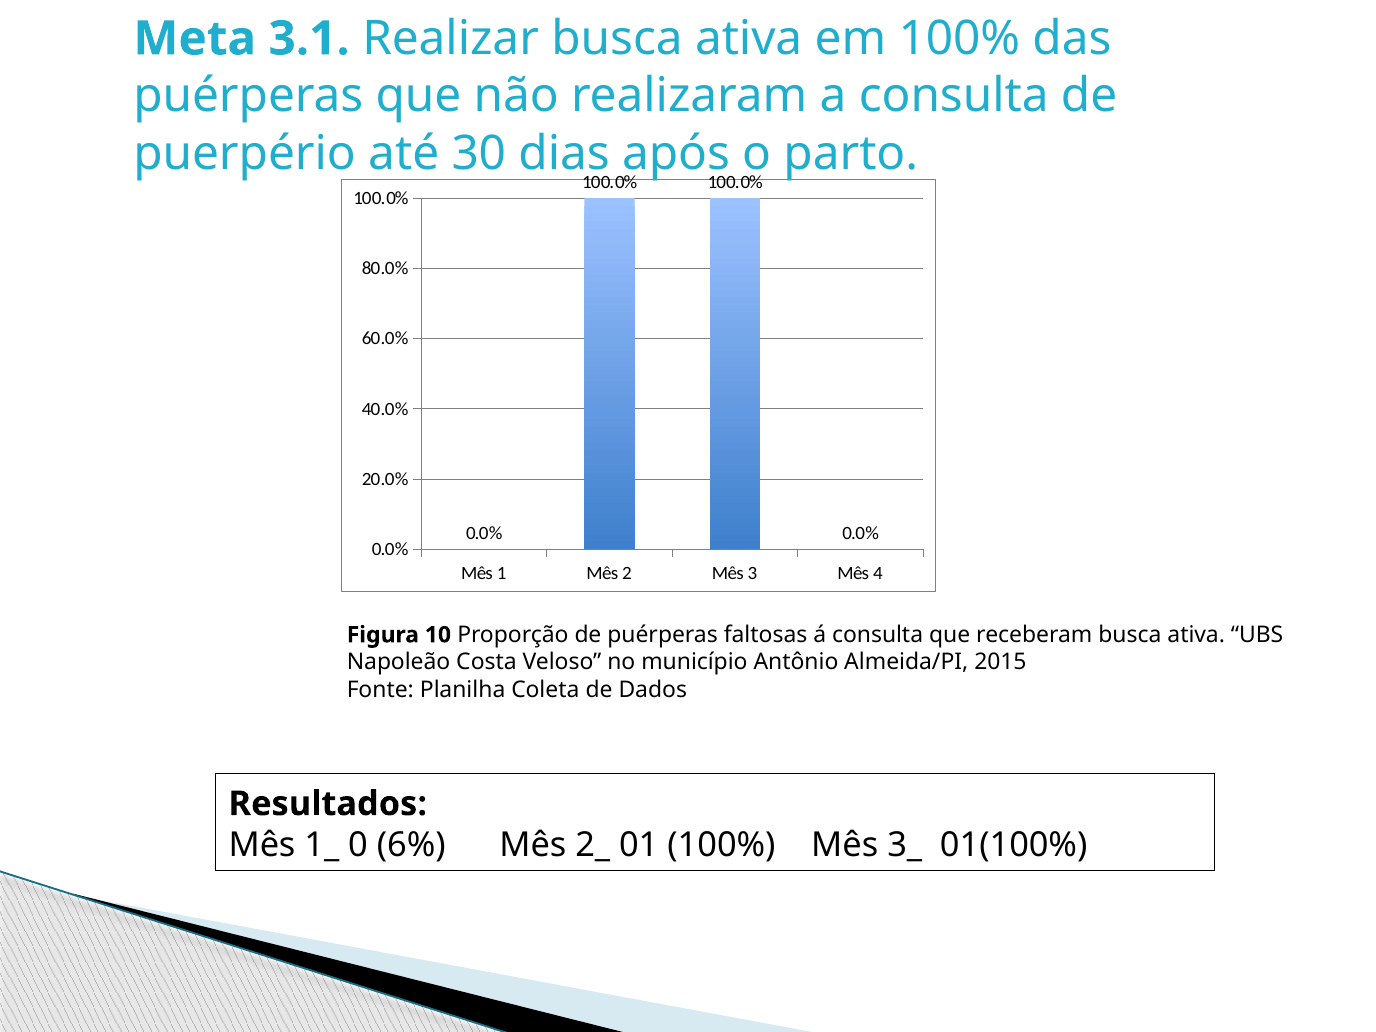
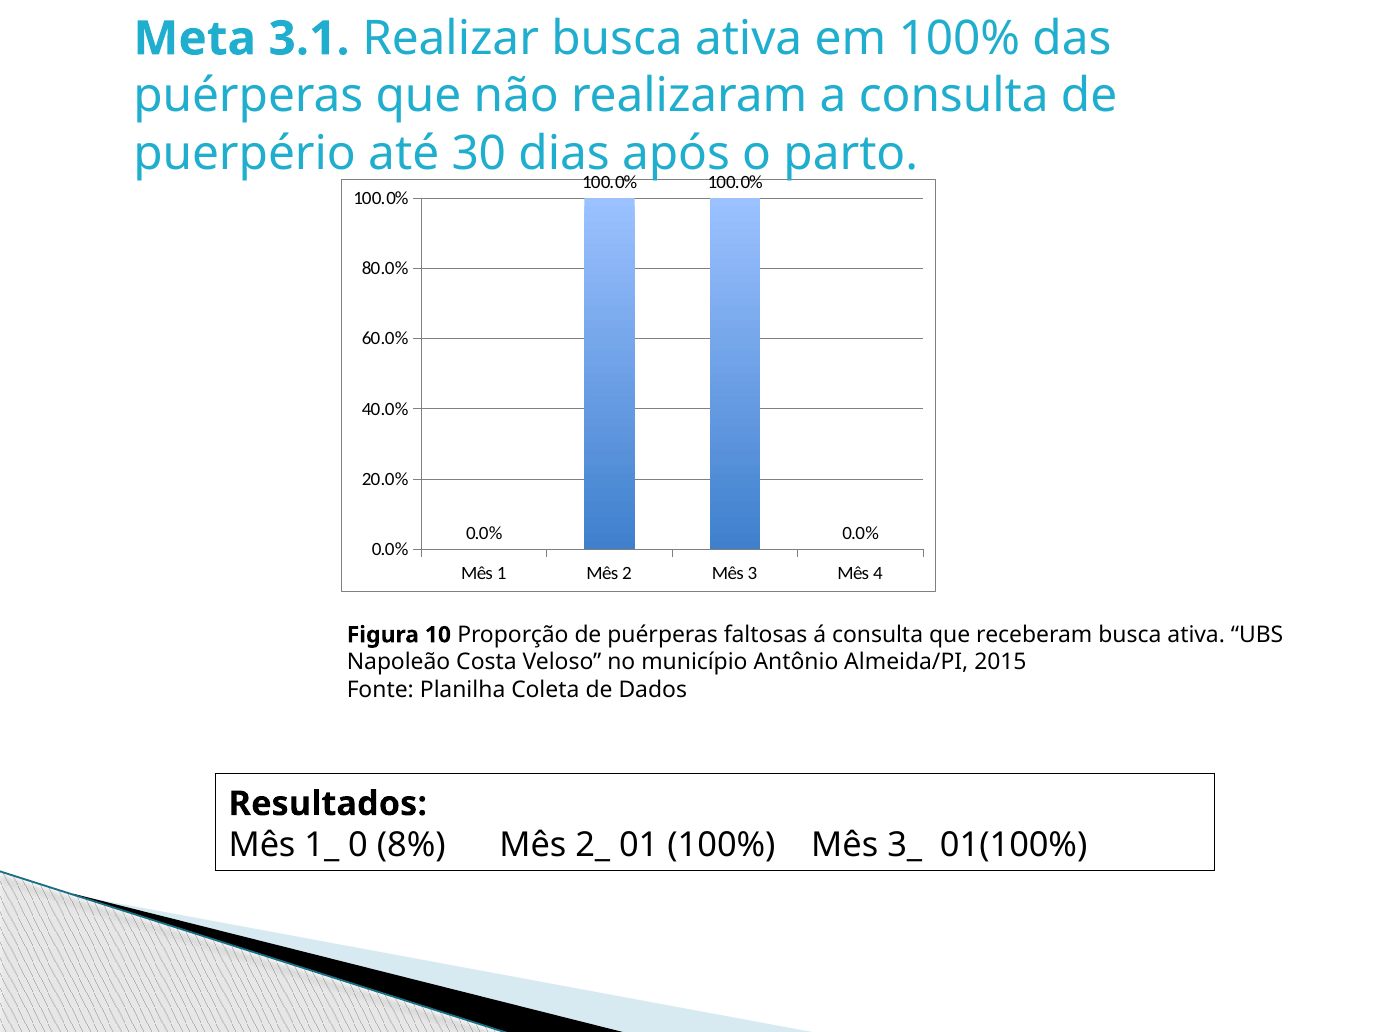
6%: 6% -> 8% (411, 845)
